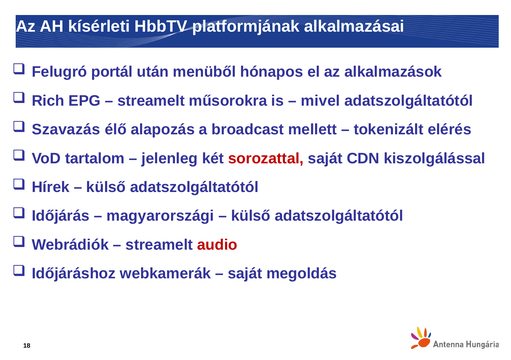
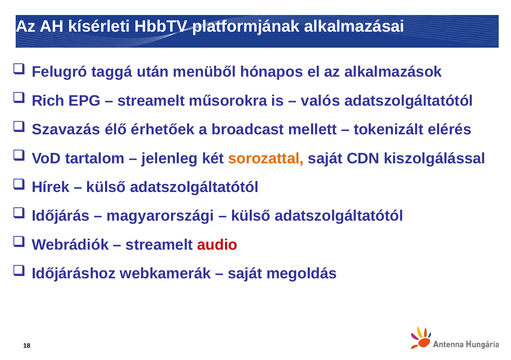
portál: portál -> taggá (112, 72)
mivel: mivel -> valós (320, 101)
alapozás: alapozás -> érhetőek (163, 129)
sorozattal colour: red -> orange (266, 158)
